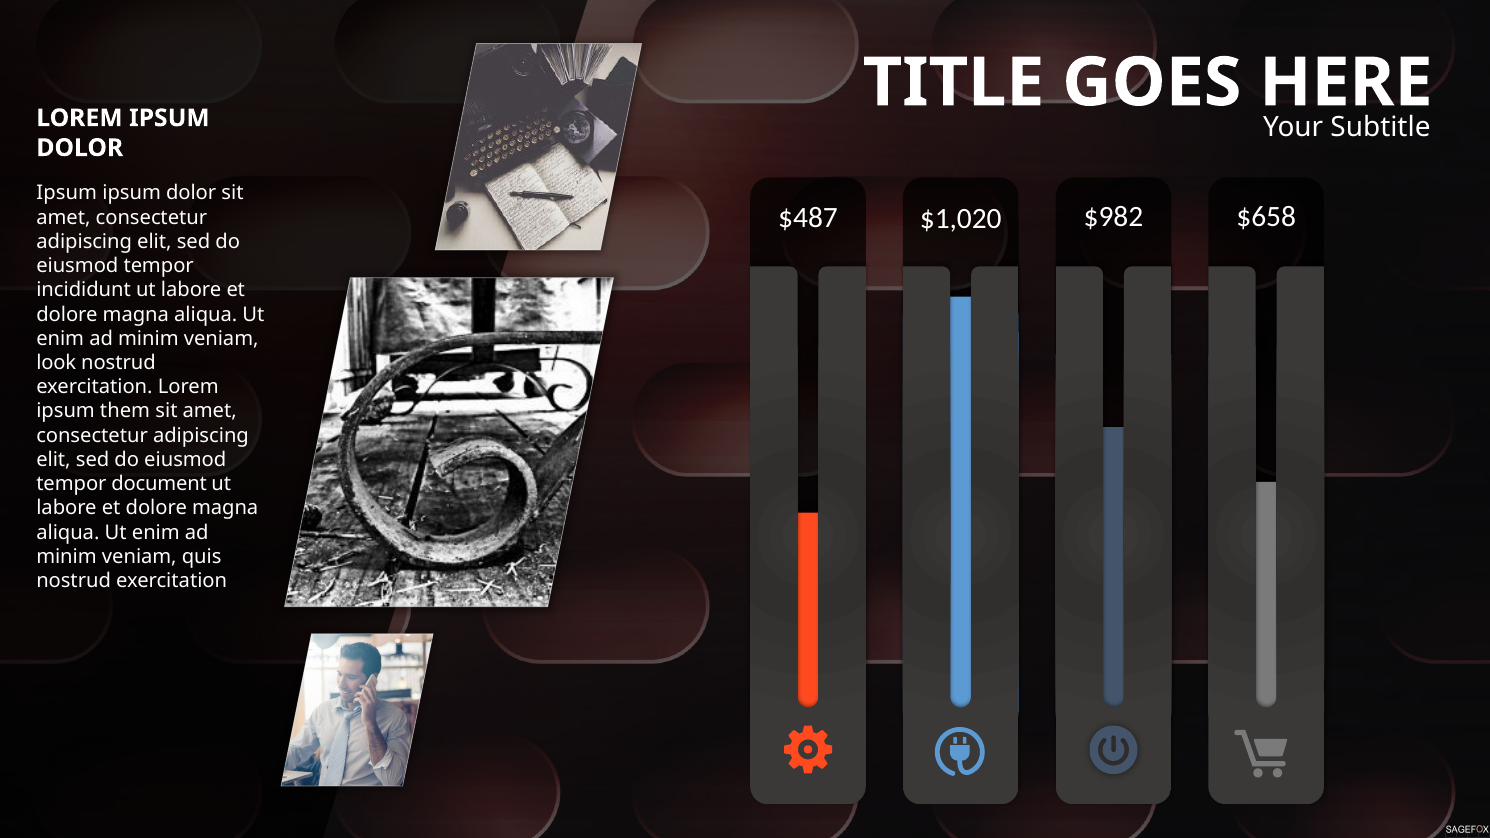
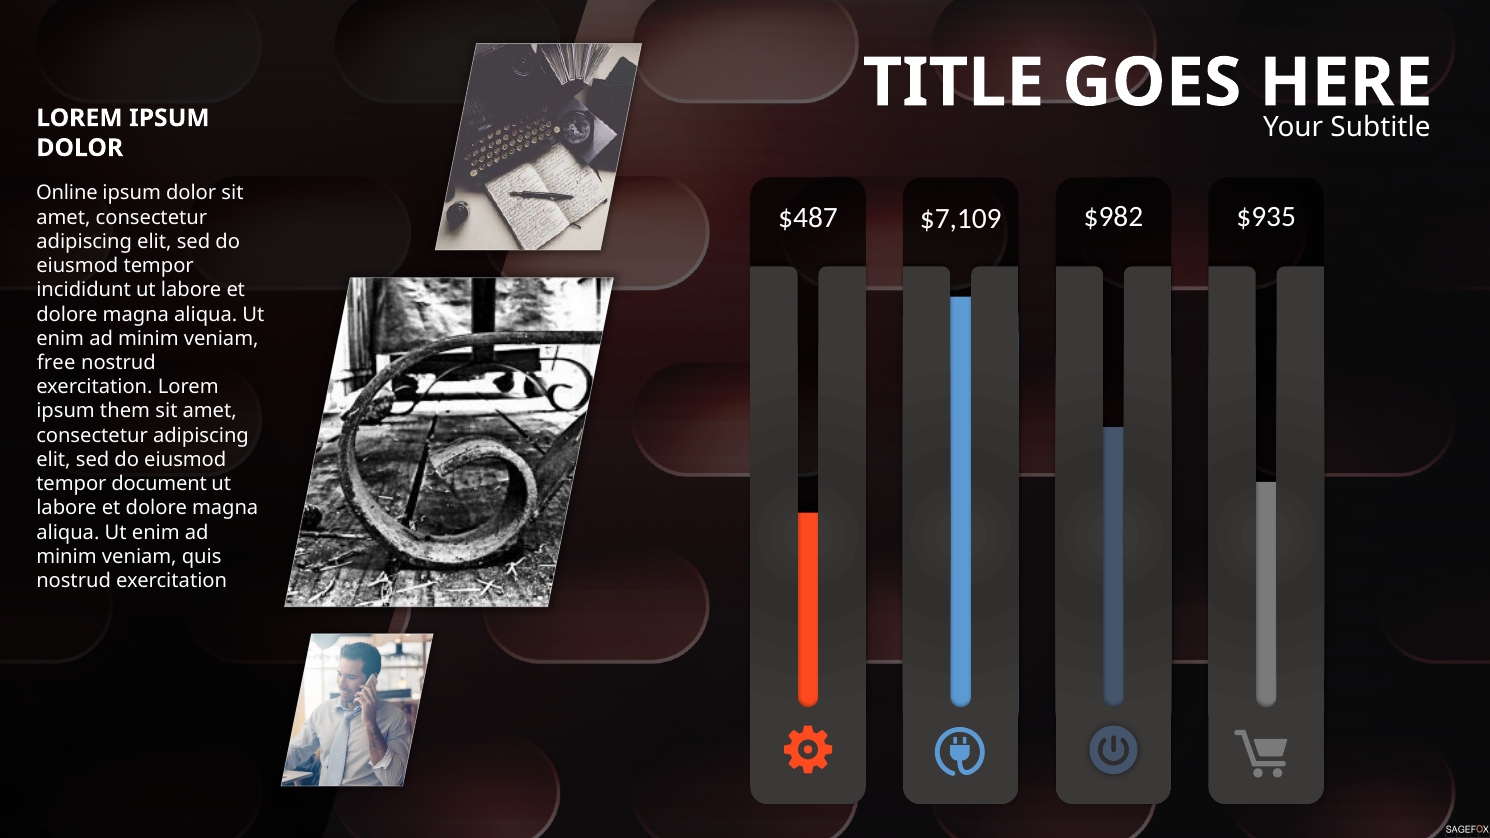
Ipsum: Ipsum -> Online (67, 193)
$1,020: $1,020 -> $7,109 (961, 219)
$658: $658 -> $935 (1266, 216)
look: look -> free (56, 363)
